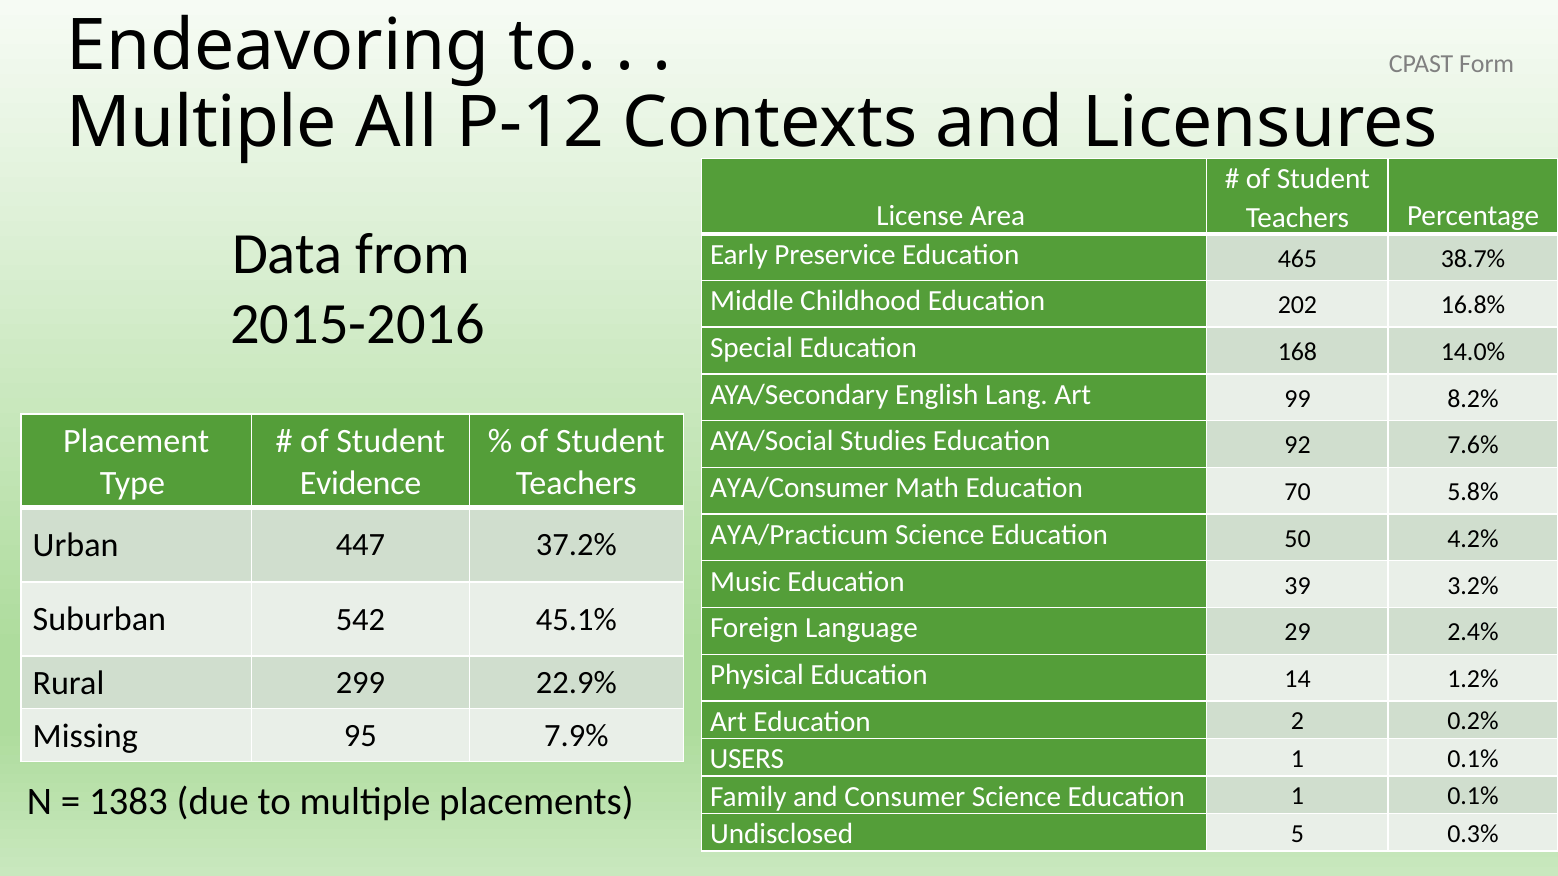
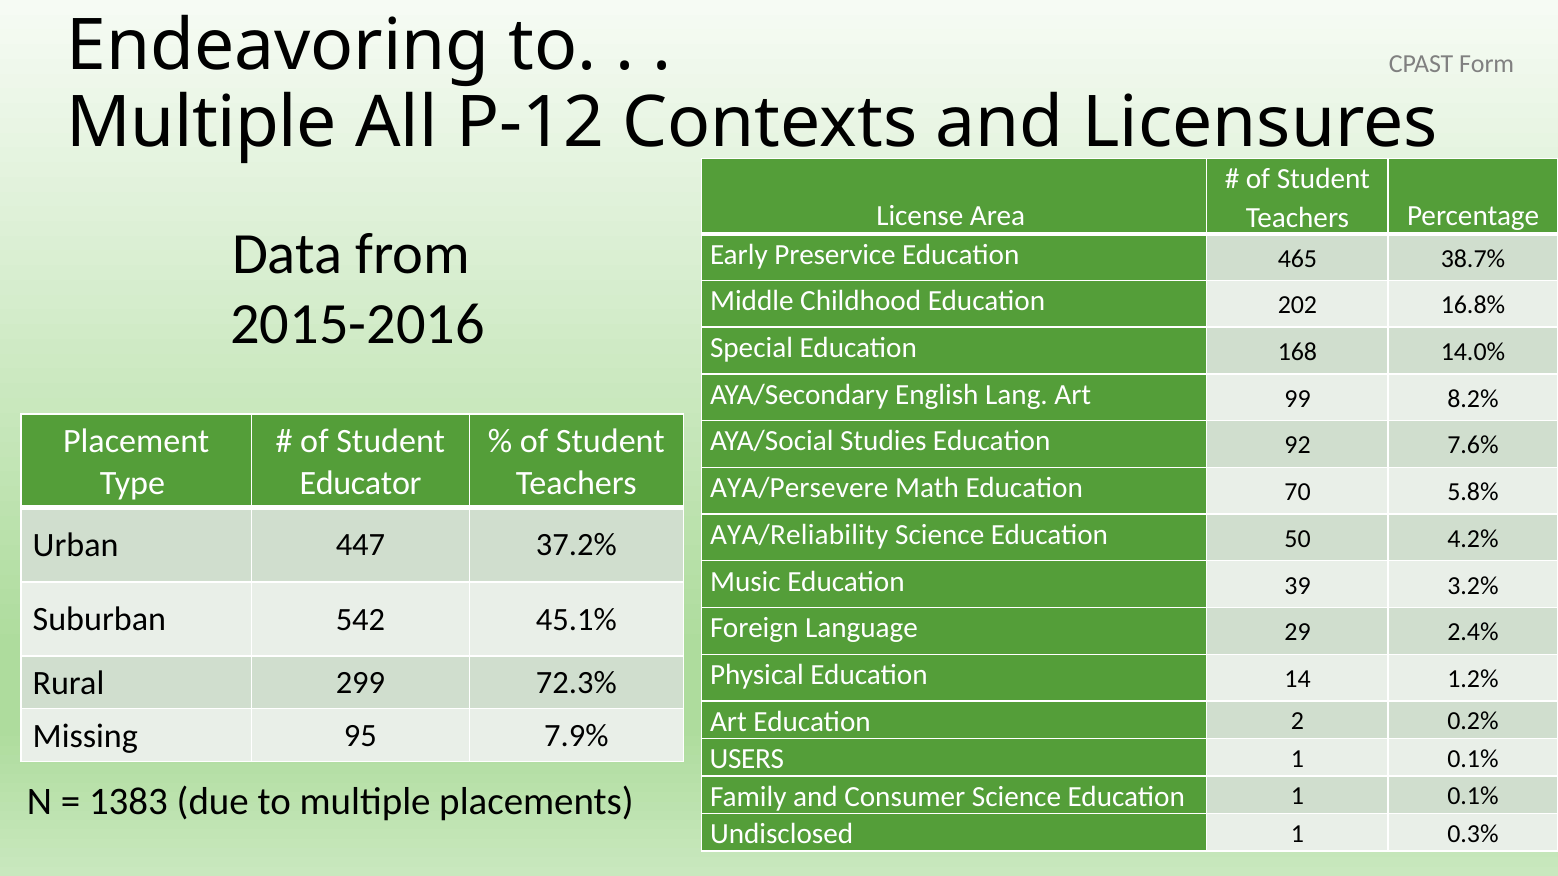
Evidence: Evidence -> Educator (361, 483)
AYA/Consumer: AYA/Consumer -> AYA/Persevere (799, 488)
AYA/Practicum: AYA/Practicum -> AYA/Reliability (799, 535)
22.9%: 22.9% -> 72.3% (576, 683)
Undisclosed 5: 5 -> 1 (1298, 834)
